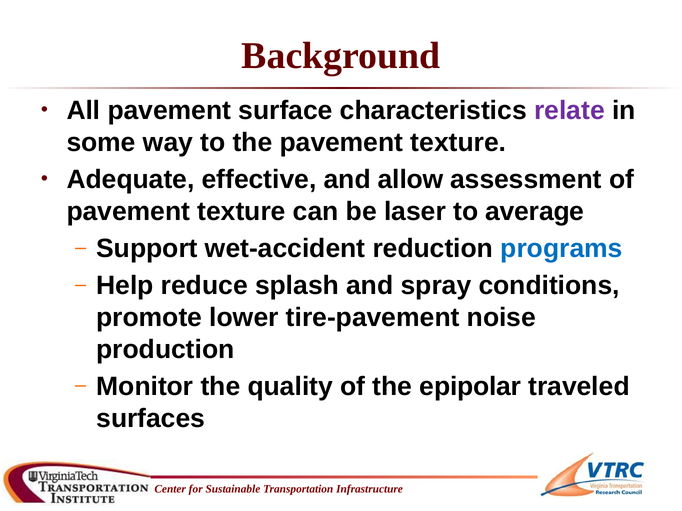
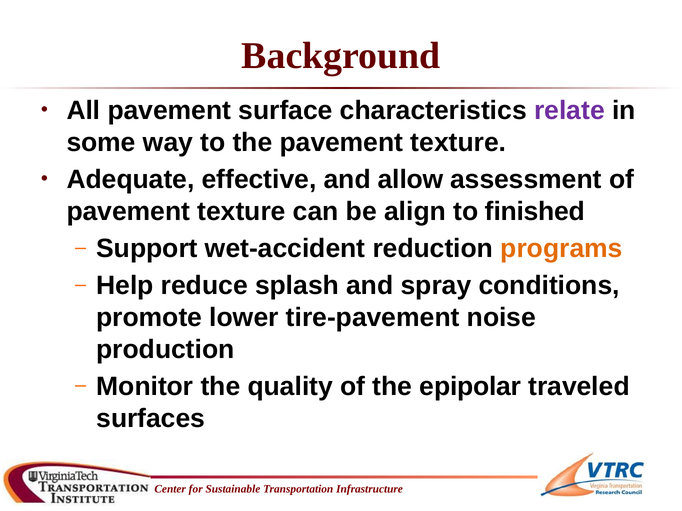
laser: laser -> align (415, 212)
average: average -> finished (535, 212)
programs colour: blue -> orange (562, 249)
